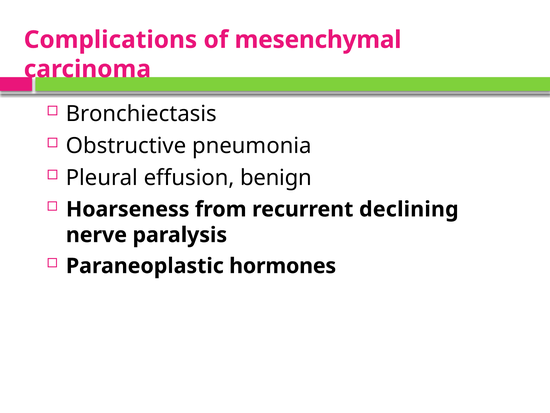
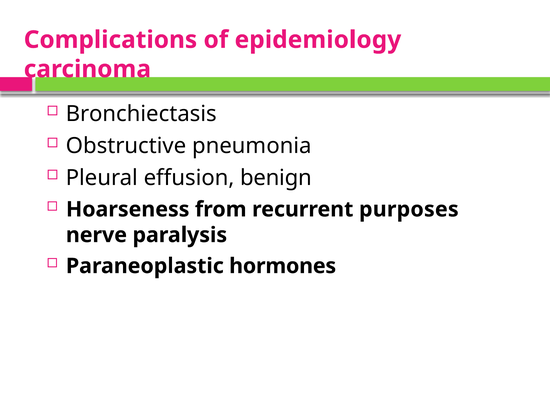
mesenchymal: mesenchymal -> epidemiology (318, 40)
declining: declining -> purposes (409, 209)
